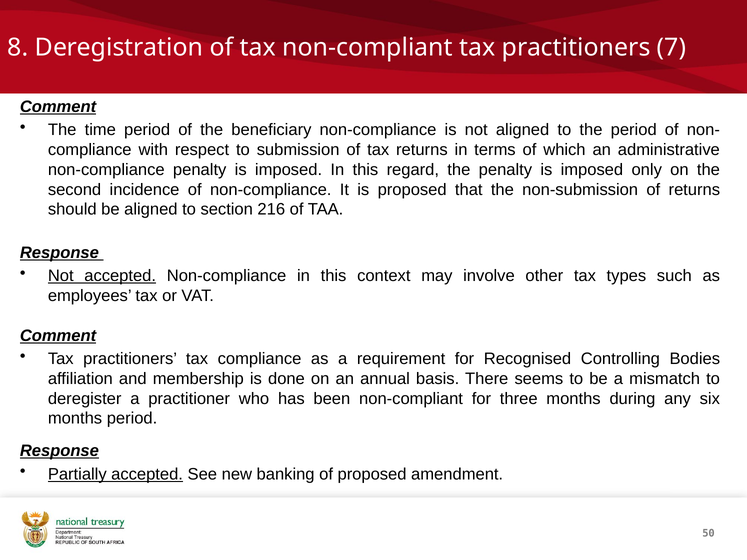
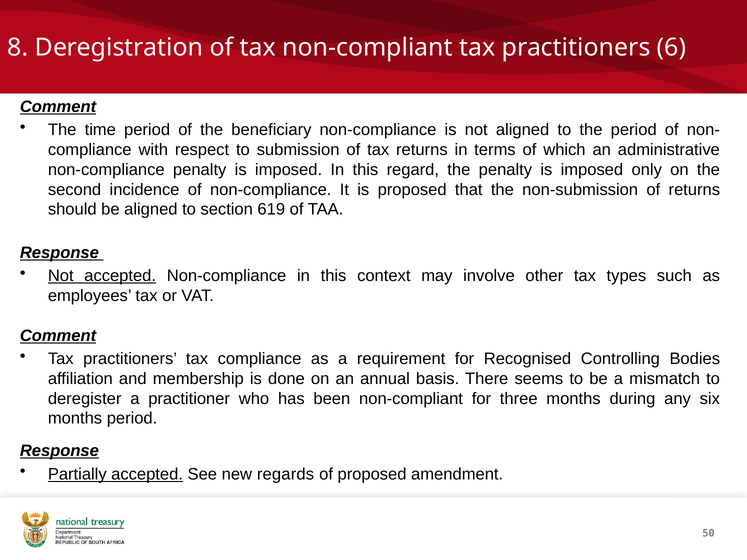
7: 7 -> 6 (672, 48)
216: 216 -> 619 (271, 210)
banking: banking -> regards (286, 474)
